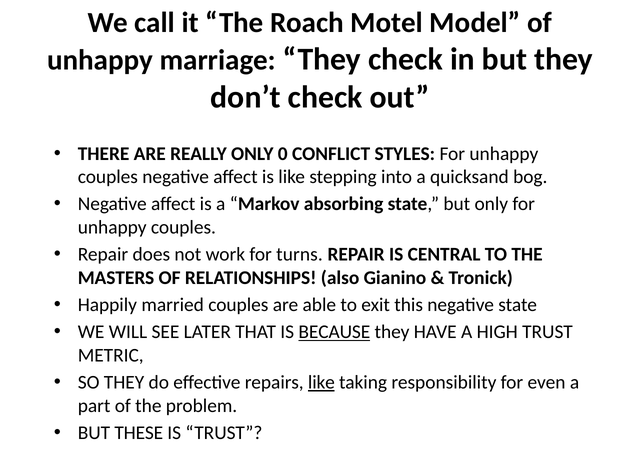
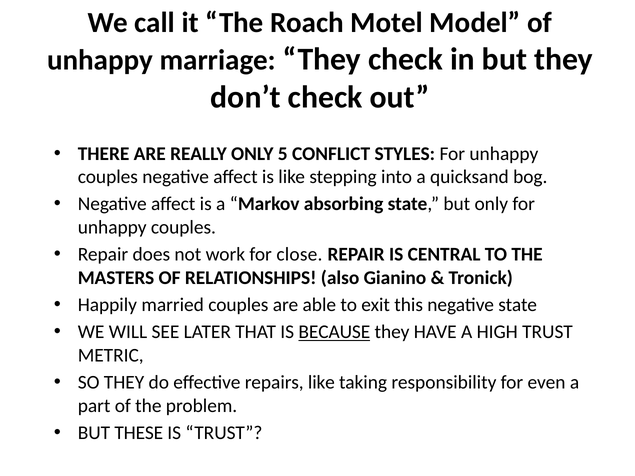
0: 0 -> 5 (283, 154)
turns: turns -> close (299, 255)
like underline: present -> none (321, 383)
